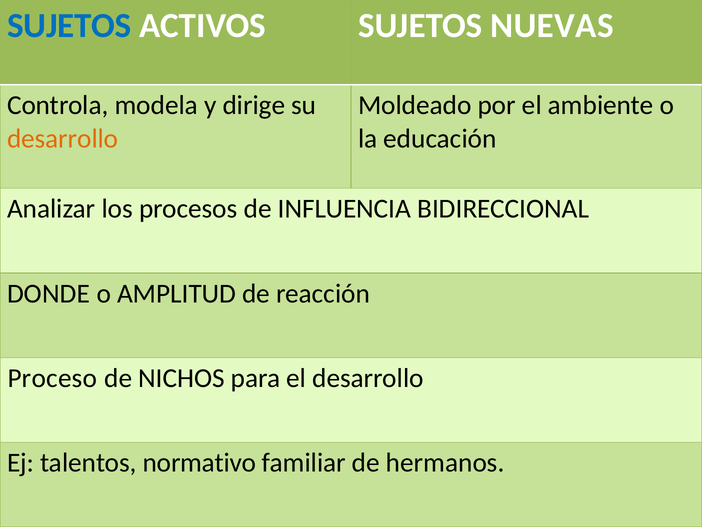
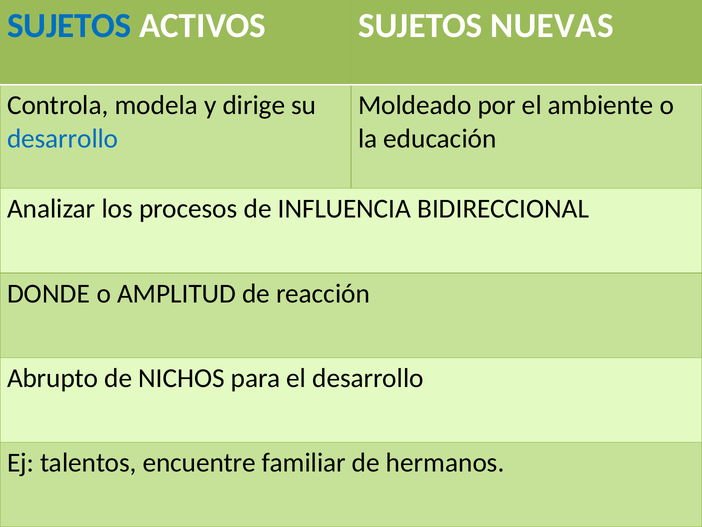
desarrollo colour: orange -> blue (63, 138)
Proceso: Proceso -> Abrupto (53, 378)
normativo: normativo -> encuentre (199, 462)
